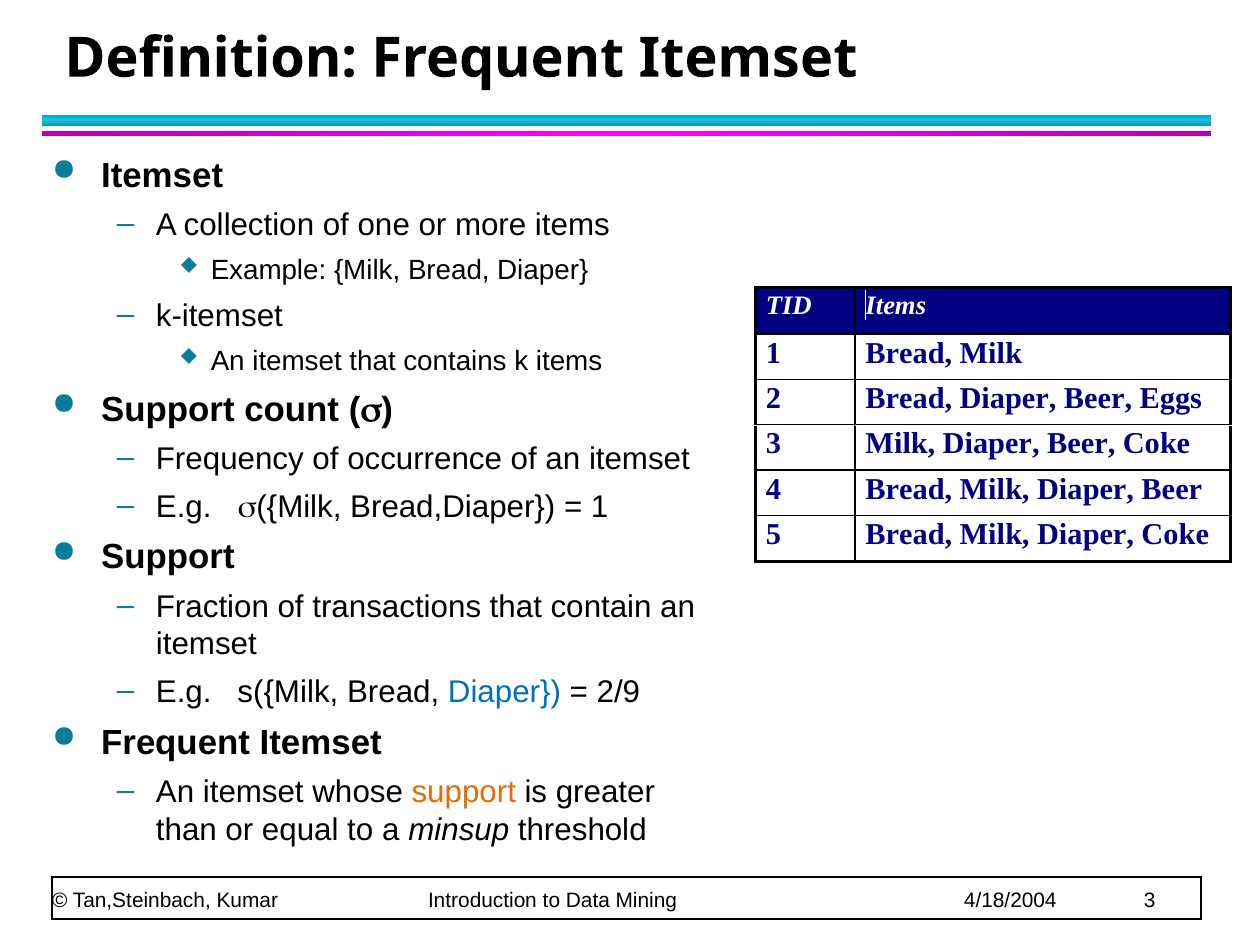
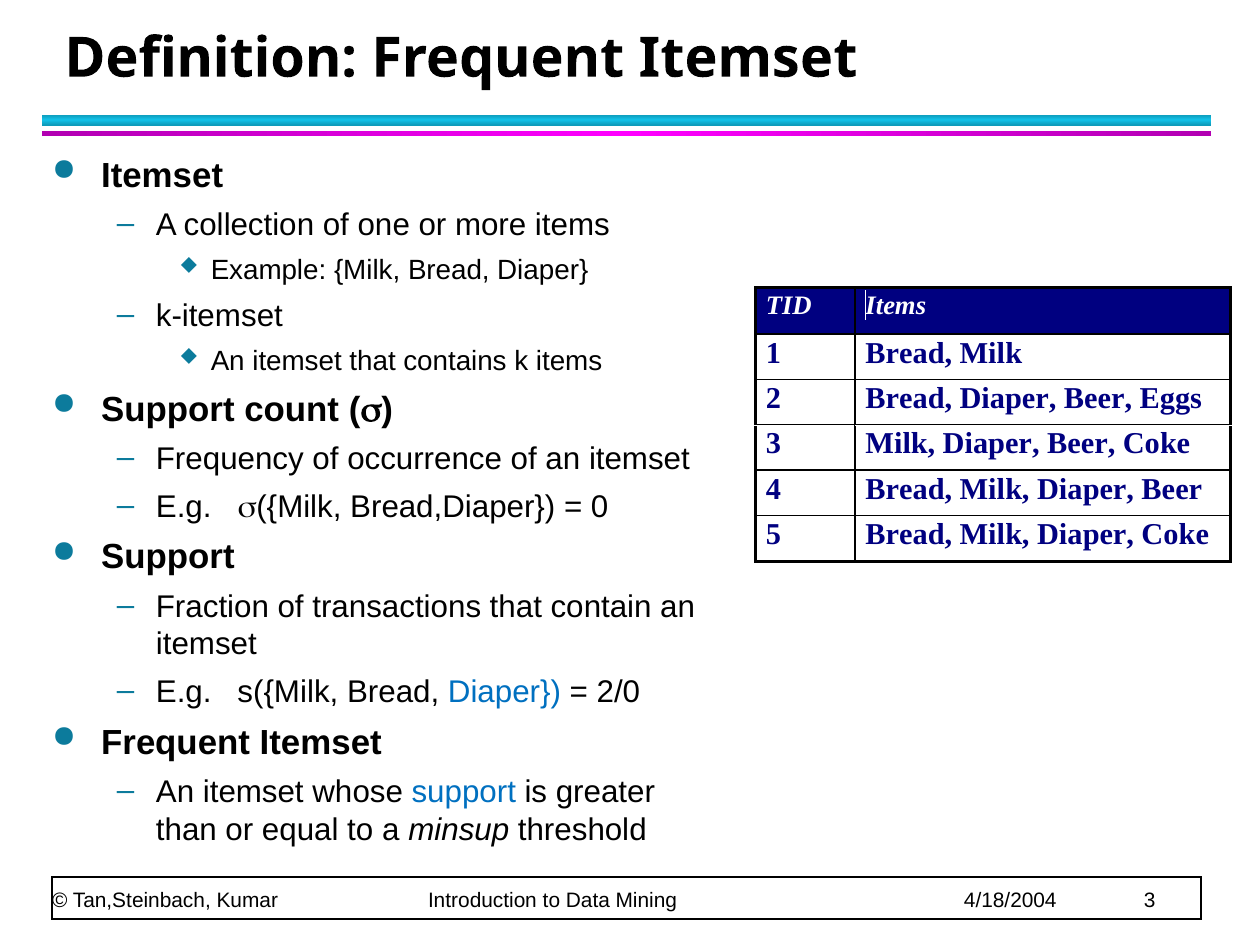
1: 1 -> 0 (600, 507)
2/9: 2/9 -> 2/0 (618, 692)
support colour: orange -> blue (464, 792)
